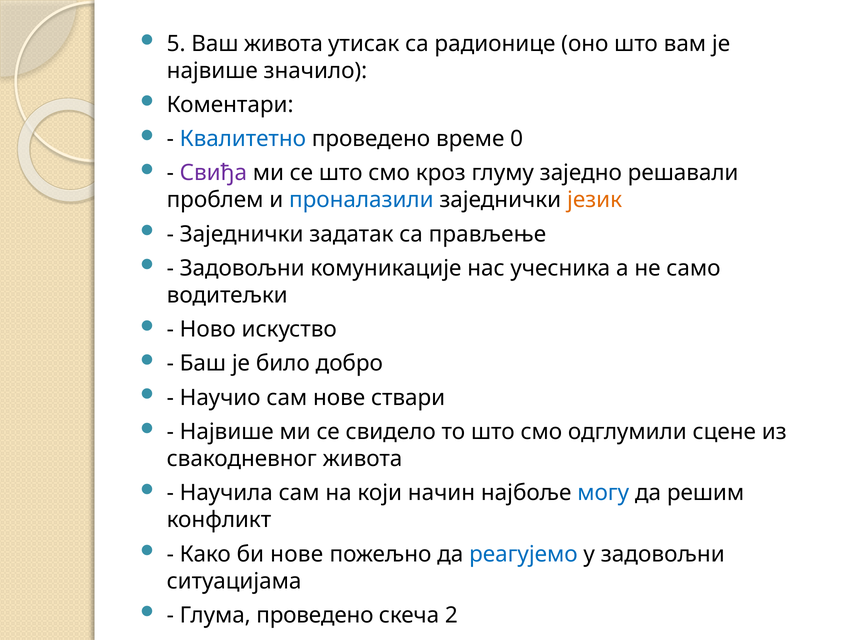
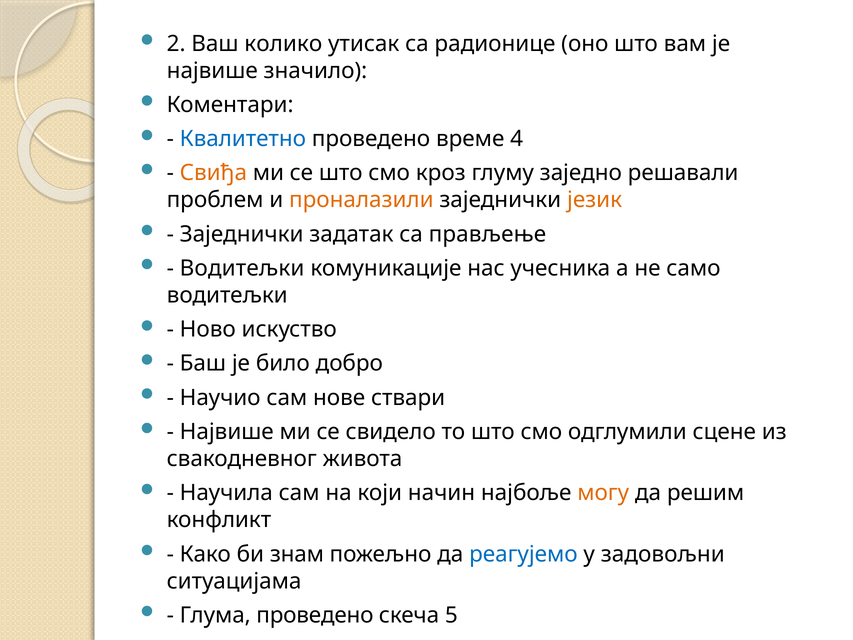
5: 5 -> 2 (176, 44)
Ваш живота: живота -> колико (283, 44)
0: 0 -> 4 (517, 139)
Свиђа colour: purple -> orange (213, 173)
проналазили colour: blue -> orange (361, 200)
Задовољни: Задовољни -> Водитељки (242, 268)
могу colour: blue -> orange (603, 493)
би нове: нове -> знам (297, 554)
2: 2 -> 5 (451, 615)
